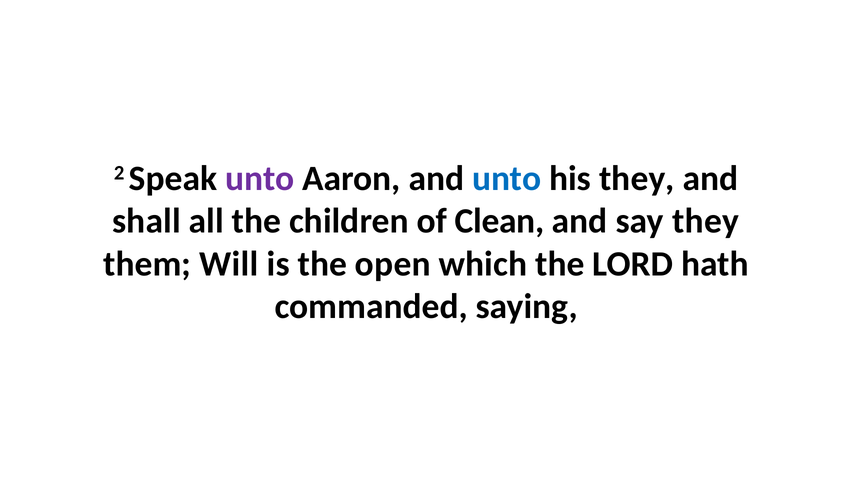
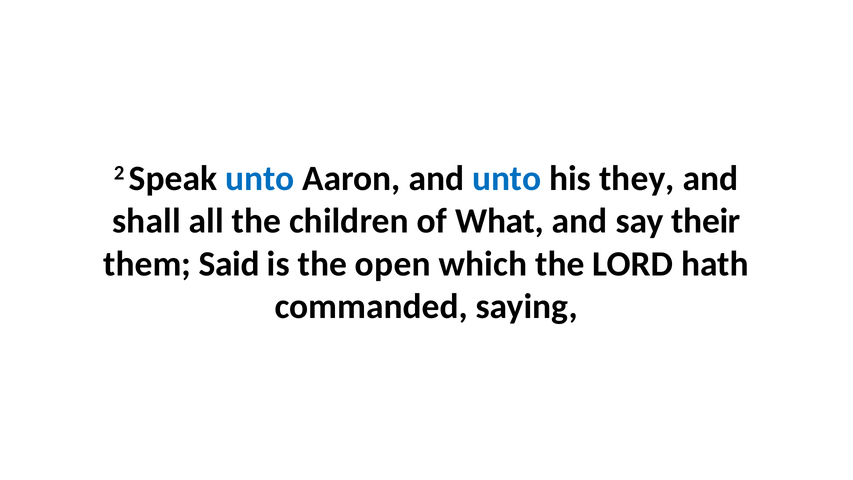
unto colour: purple -> blue (260, 178)
Clean: Clean -> What (500, 221)
say they: they -> their (706, 221)
Will: Will -> Said (229, 264)
